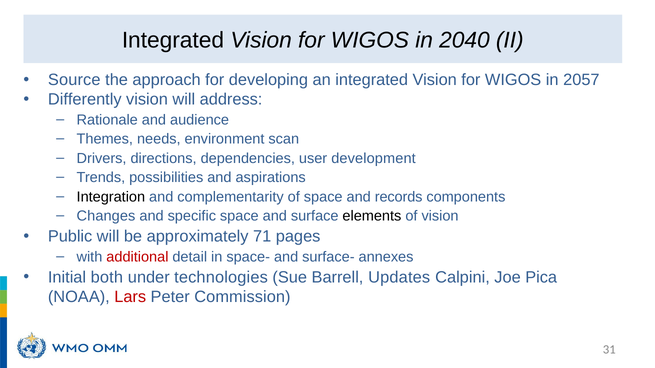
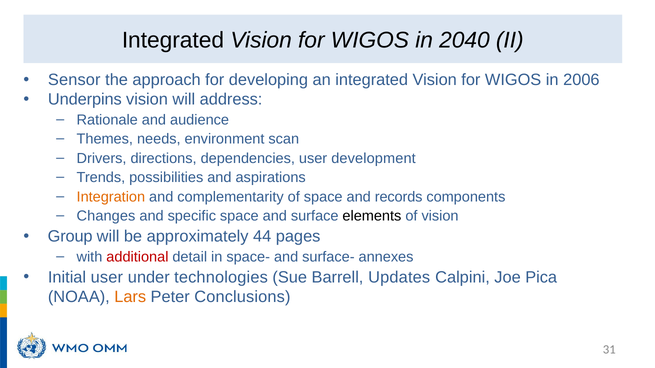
Source: Source -> Sensor (74, 80)
2057: 2057 -> 2006 (581, 80)
Differently: Differently -> Underpins (85, 99)
Integration colour: black -> orange (111, 197)
Public: Public -> Group (70, 237)
71: 71 -> 44 (262, 237)
Initial both: both -> user (107, 278)
Lars colour: red -> orange (130, 297)
Commission: Commission -> Conclusions (242, 297)
